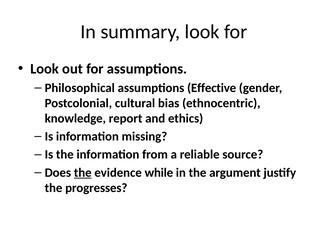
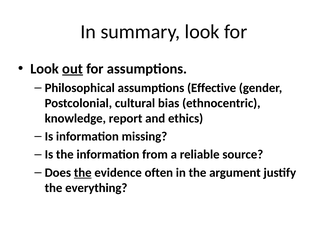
out underline: none -> present (73, 69)
while: while -> often (159, 173)
progresses: progresses -> everything (96, 188)
